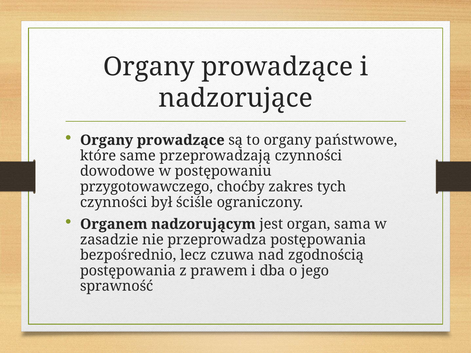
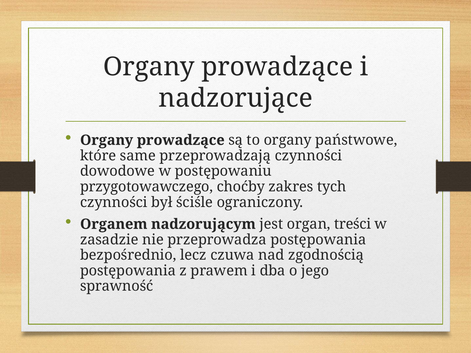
sama: sama -> treści (353, 224)
